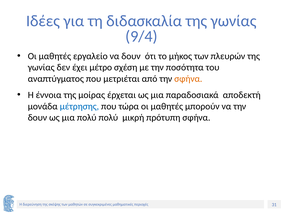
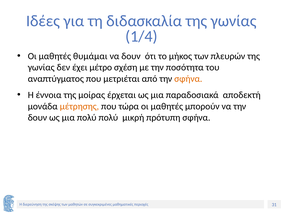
9/4: 9/4 -> 1/4 (141, 36)
εργαλείο: εργαλείο -> θυμάμαι (90, 56)
μέτρησης colour: blue -> orange (79, 106)
